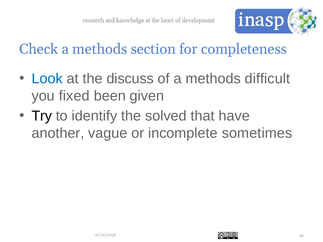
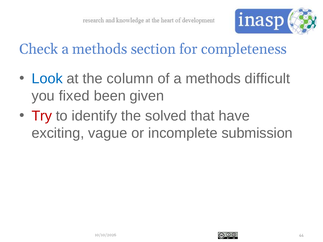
discuss: discuss -> column (130, 79)
Try colour: black -> red (42, 116)
another: another -> exciting (58, 133)
sometimes: sometimes -> submission (257, 133)
